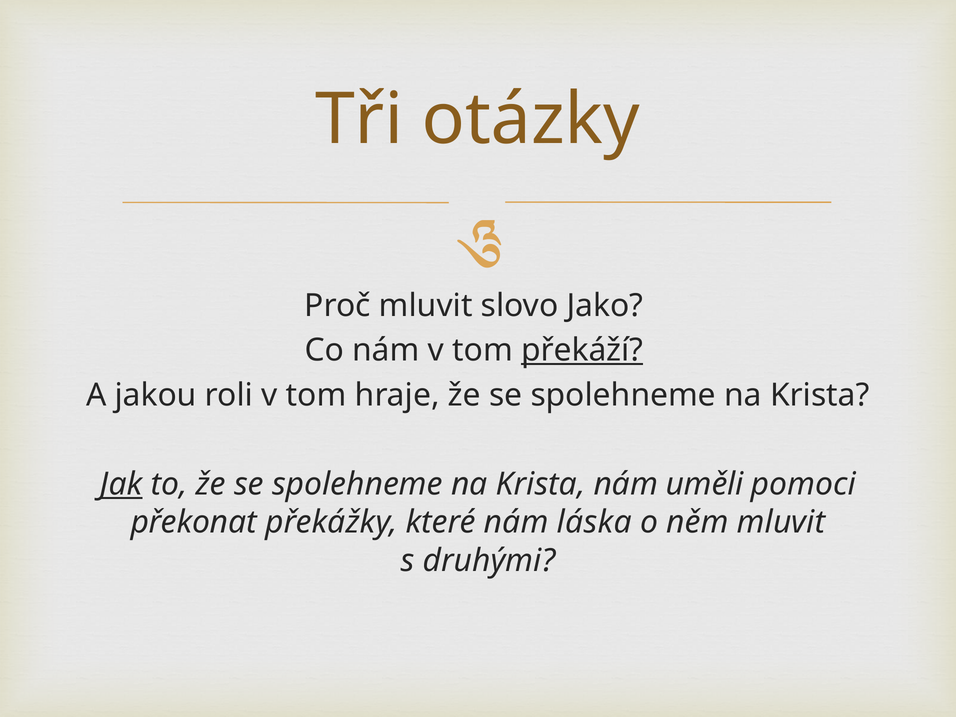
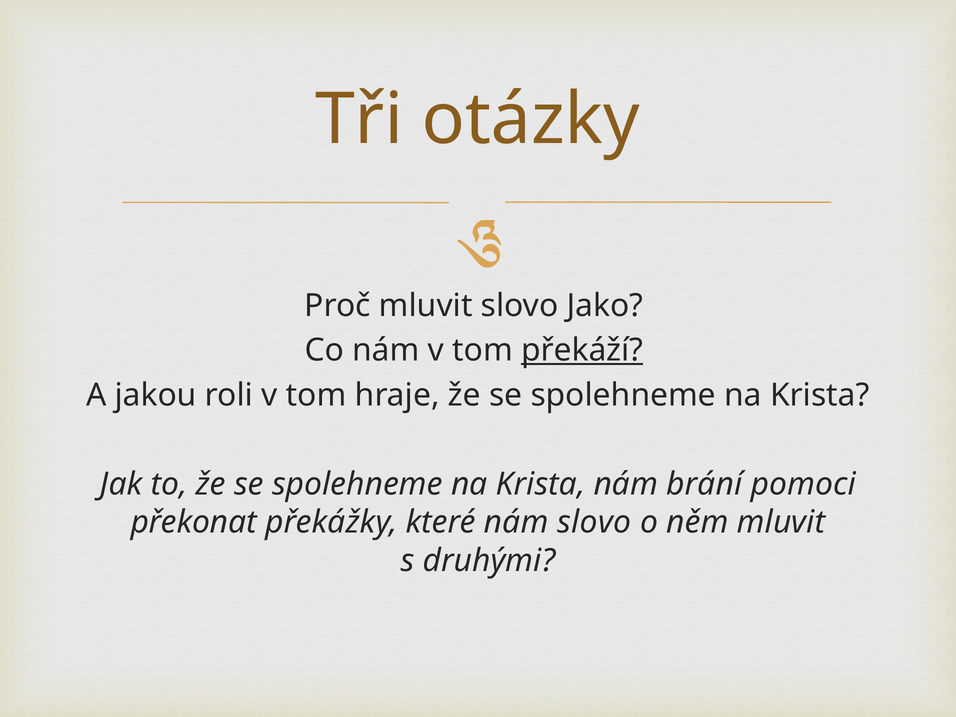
Jak underline: present -> none (121, 484)
uměli: uměli -> brání (704, 484)
nám láska: láska -> slovo (594, 522)
